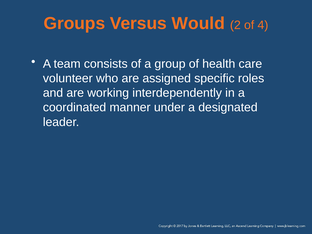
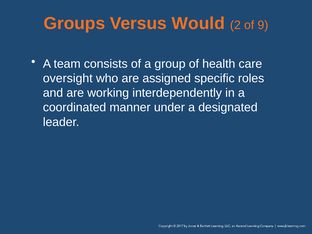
4: 4 -> 9 (263, 25)
volunteer: volunteer -> oversight (68, 78)
